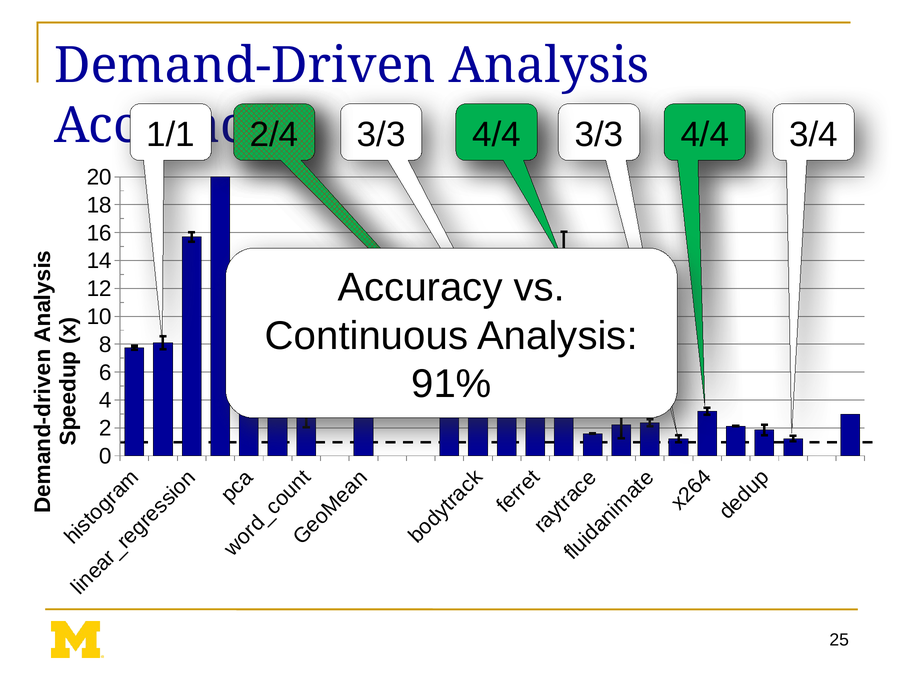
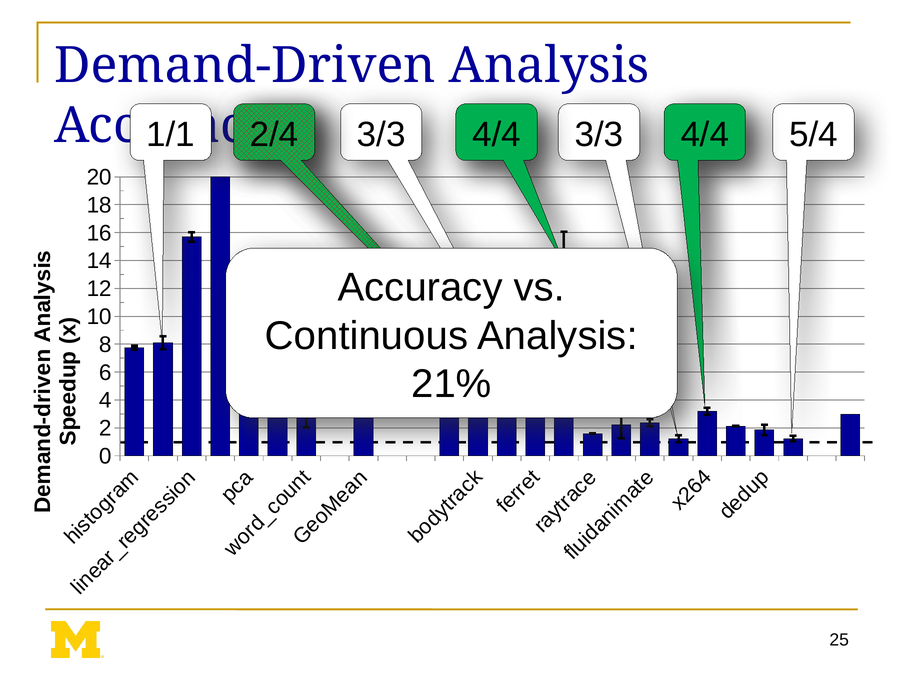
3/4: 3/4 -> 5/4 (814, 135)
91%: 91% -> 21% (451, 384)
